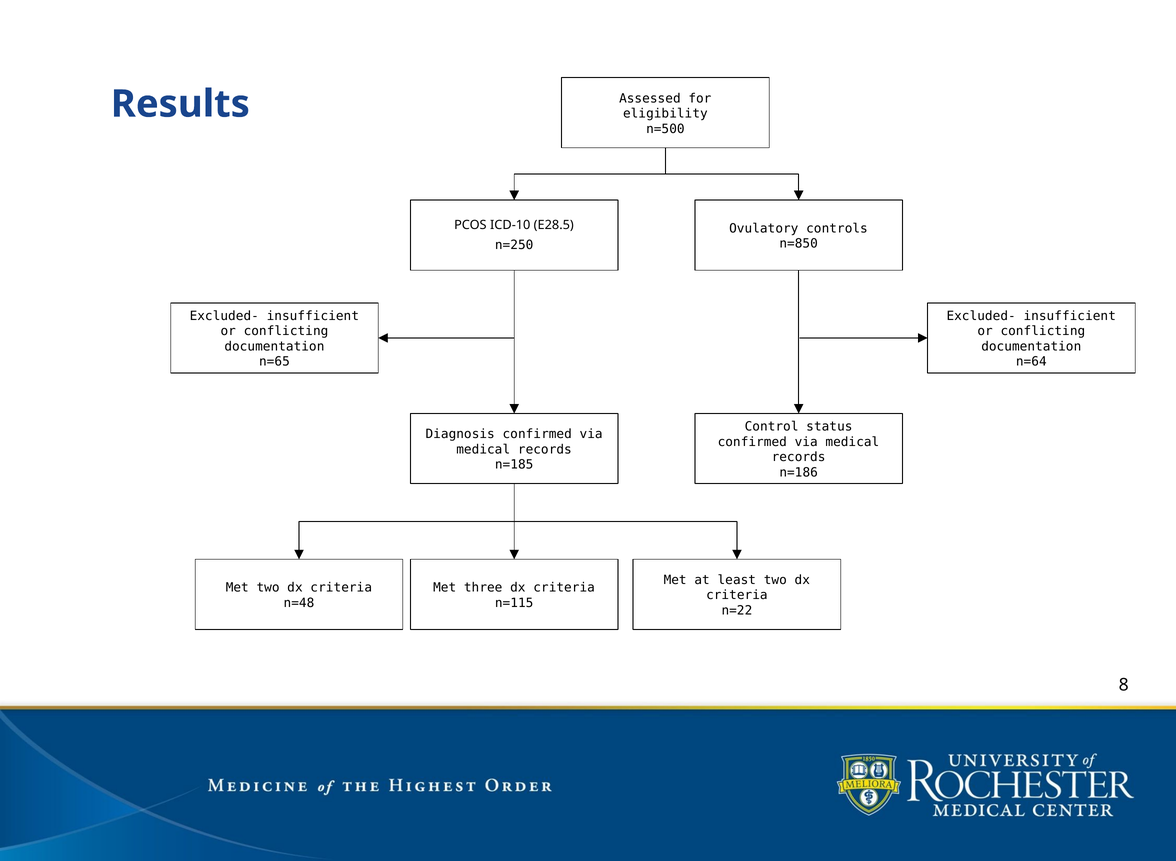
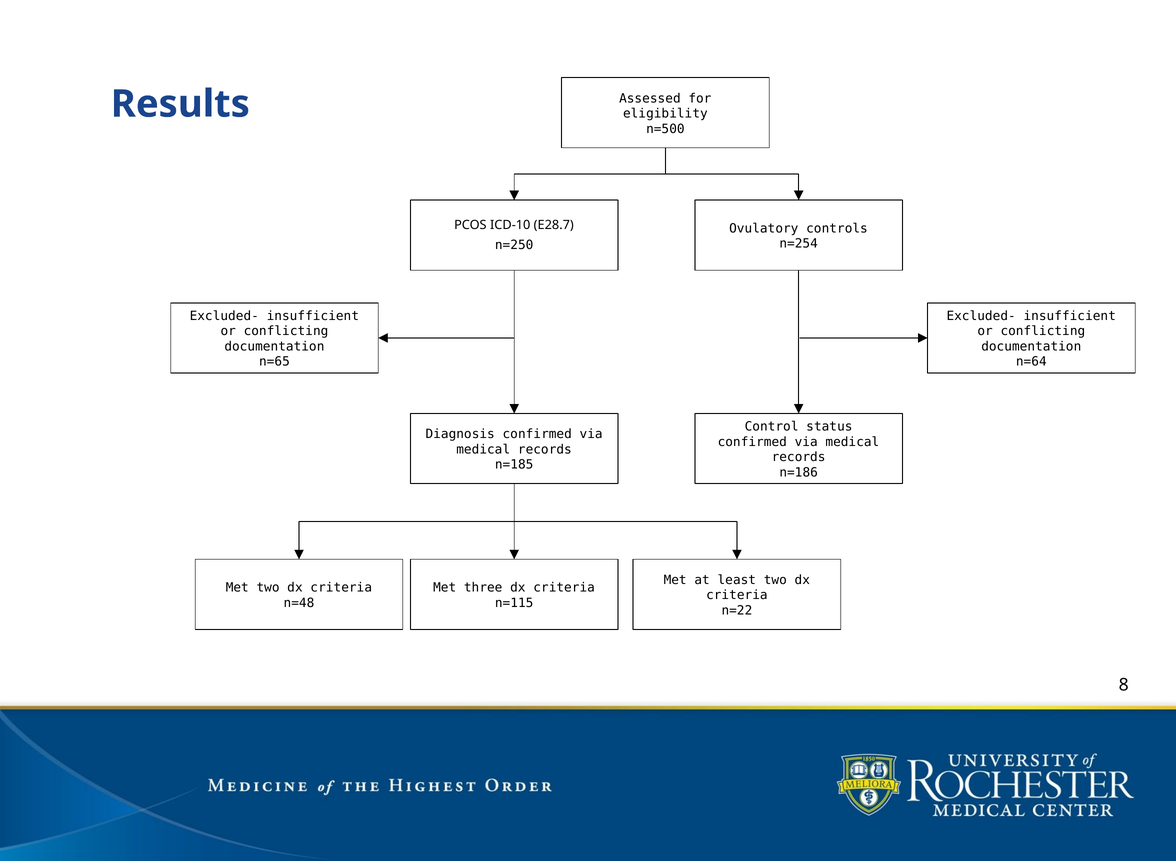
E28.5: E28.5 -> E28.7 (554, 225)
n=850: n=850 -> n=254 (799, 244)
